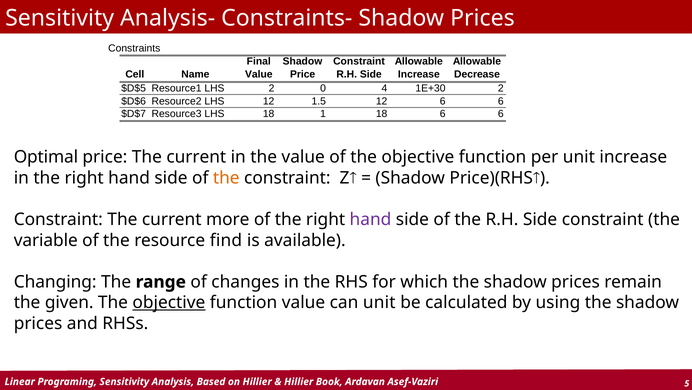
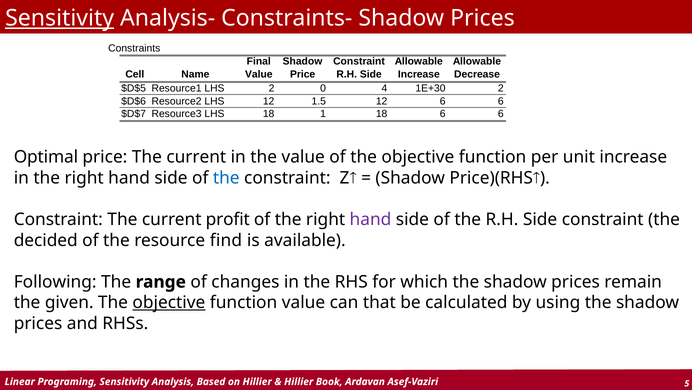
Sensitivity underline: none -> present (60, 18)
the colour: orange -> blue (226, 178)
more: more -> profit (228, 219)
variable: variable -> decided (46, 240)
Changing: Changing -> Following (55, 281)
can unit: unit -> that (379, 302)
